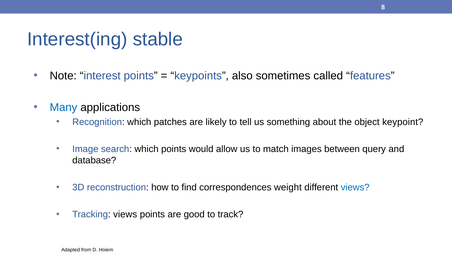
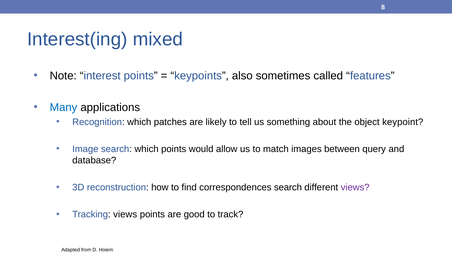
stable: stable -> mixed (158, 39)
correspondences weight: weight -> search (288, 188)
views colour: blue -> purple (355, 188)
